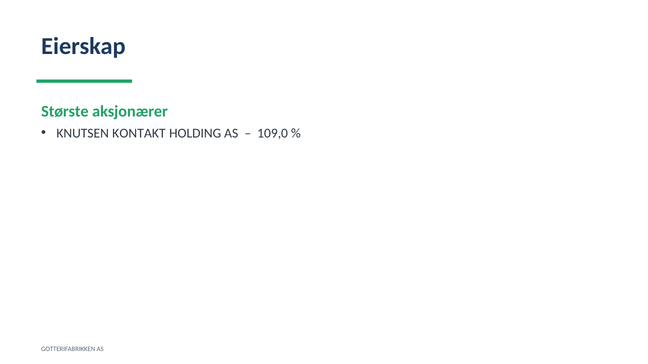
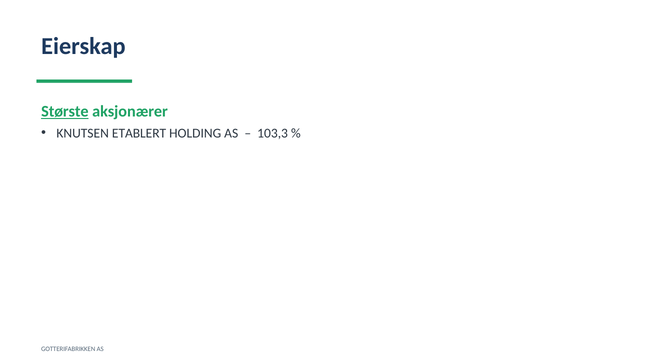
Største underline: none -> present (65, 112)
KONTAKT: KONTAKT -> ETABLERT (139, 133)
109,0: 109,0 -> 103,3 (273, 133)
